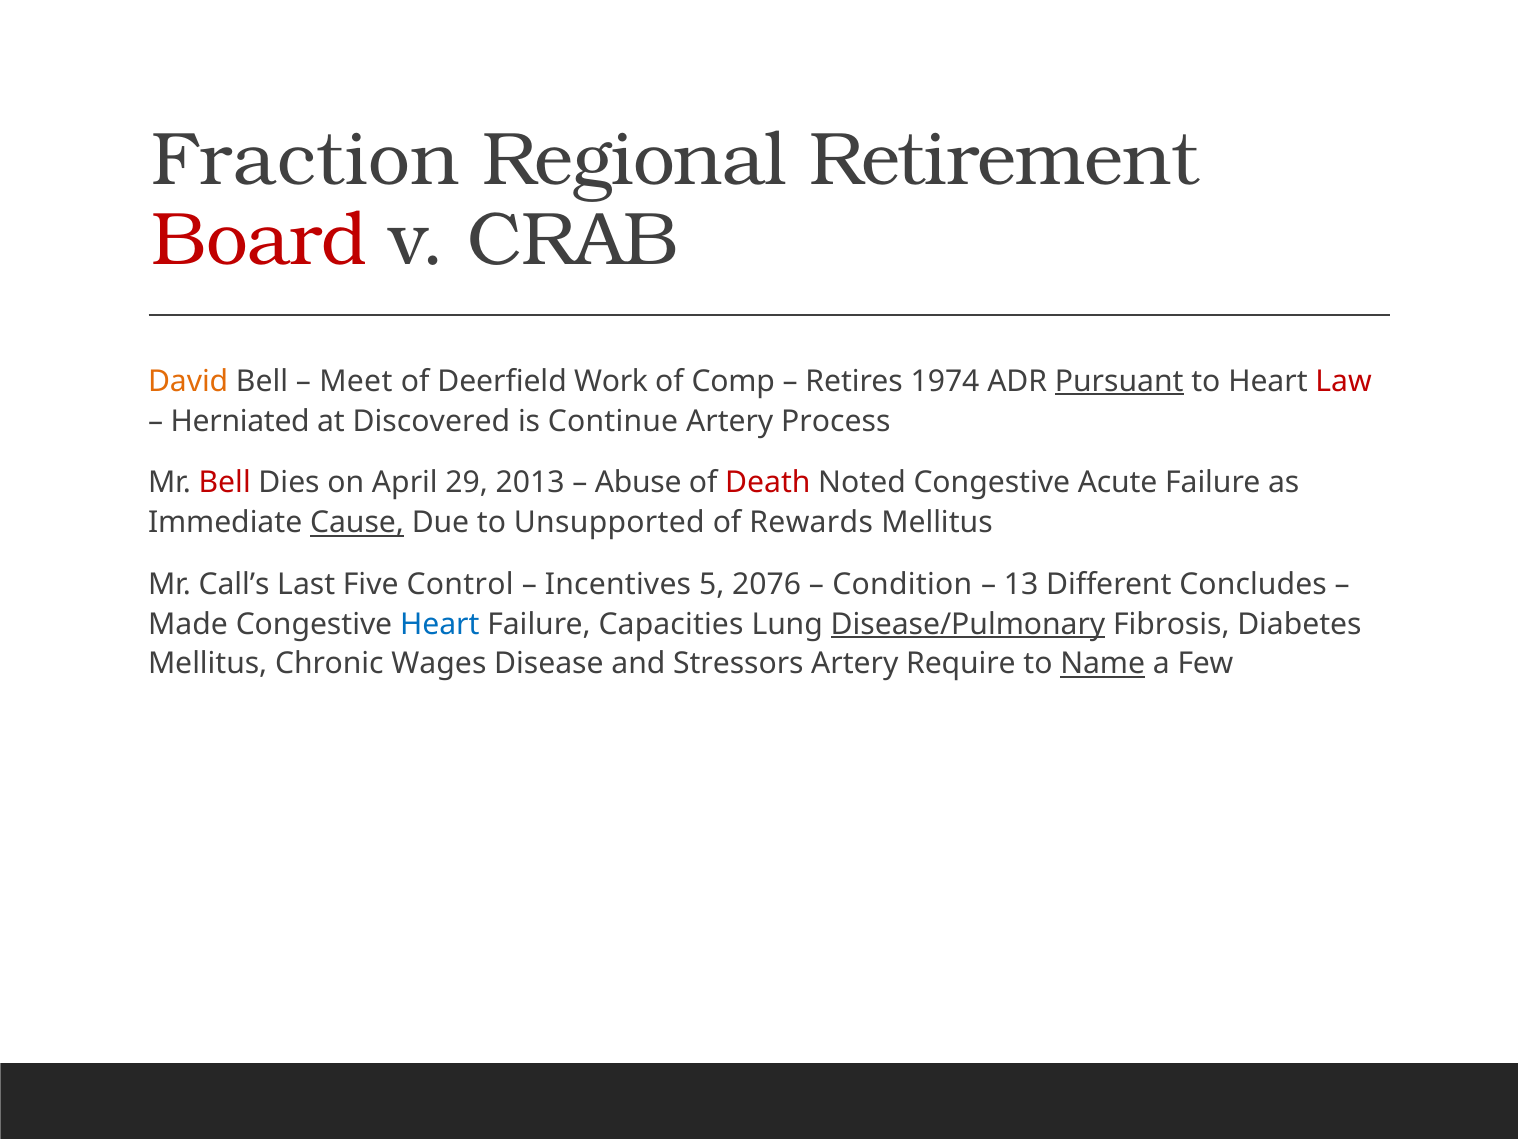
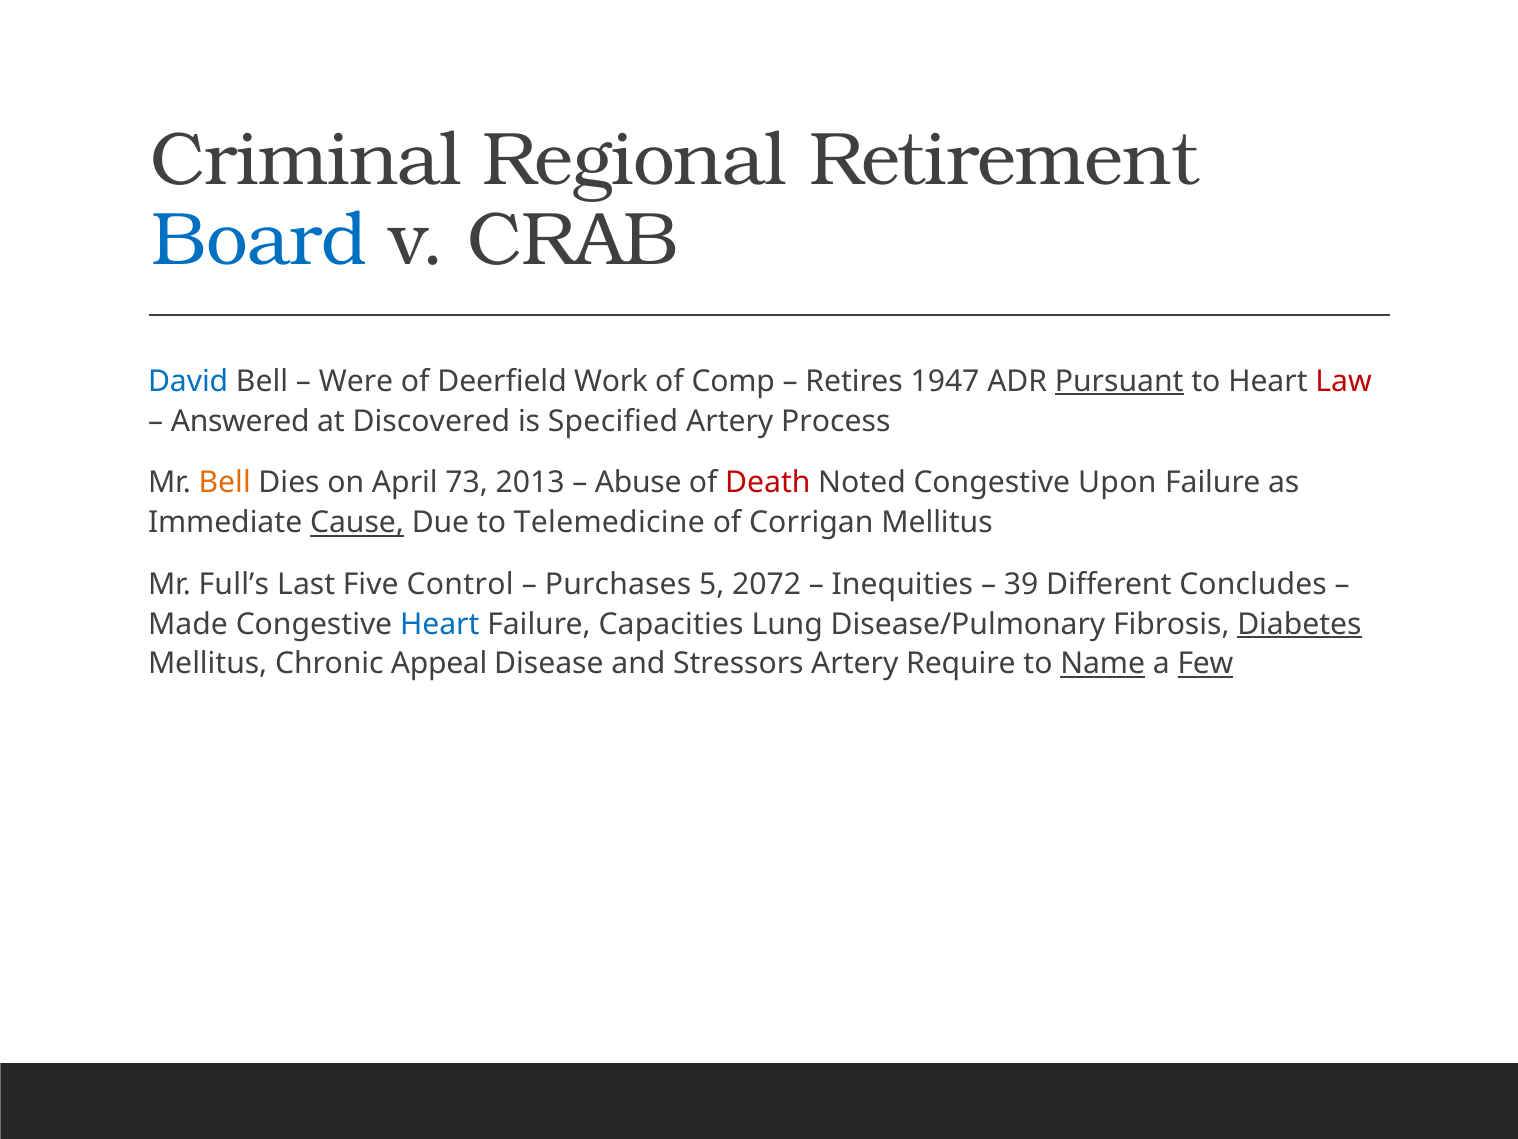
Fraction: Fraction -> Criminal (306, 160)
Board colour: red -> blue (260, 240)
David colour: orange -> blue (188, 381)
Meet: Meet -> Were (356, 381)
1974: 1974 -> 1947 (945, 381)
Herniated: Herniated -> Answered (240, 421)
Continue: Continue -> Specified (613, 421)
Bell colour: red -> orange (225, 483)
29: 29 -> 73 (467, 483)
Acute: Acute -> Upon (1117, 483)
Unsupported: Unsupported -> Telemedicine (609, 522)
Rewards: Rewards -> Corrigan (811, 522)
Call’s: Call’s -> Full’s (234, 584)
Incentives: Incentives -> Purchases (618, 584)
2076: 2076 -> 2072 (767, 584)
Condition: Condition -> Inequities (902, 584)
13: 13 -> 39 (1021, 584)
Disease/Pulmonary underline: present -> none (968, 624)
Diabetes underline: none -> present (1299, 624)
Wages: Wages -> Appeal (439, 664)
Few underline: none -> present (1205, 664)
